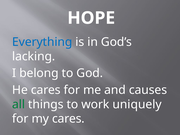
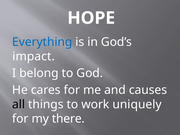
lacking: lacking -> impact (34, 56)
all colour: green -> black (19, 104)
my cares: cares -> there (68, 119)
